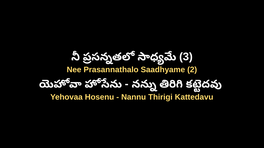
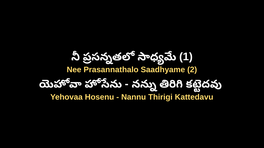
3: 3 -> 1 (186, 57)
